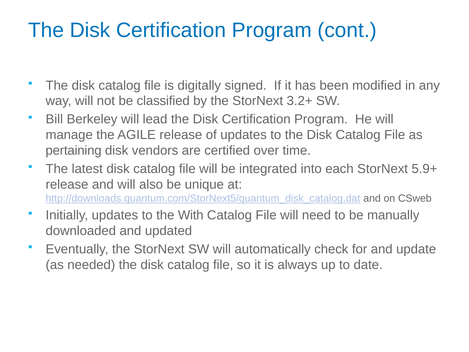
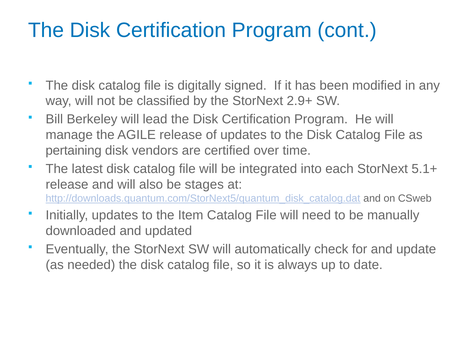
3.2+: 3.2+ -> 2.9+ (300, 101)
5.9+: 5.9+ -> 5.1+ (424, 169)
unique: unique -> stages (204, 184)
With: With -> Item (191, 215)
